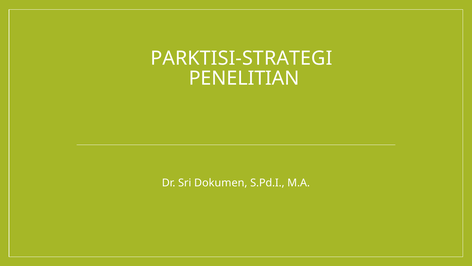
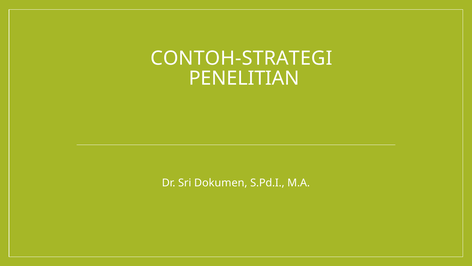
PARKTISI-STRATEGI: PARKTISI-STRATEGI -> CONTOH-STRATEGI (241, 58)
